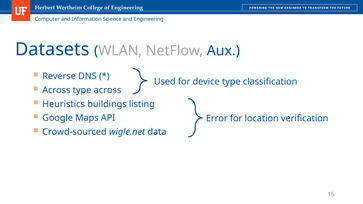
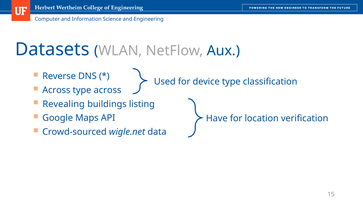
Heuristics: Heuristics -> Revealing (64, 104)
Error: Error -> Have (217, 118)
